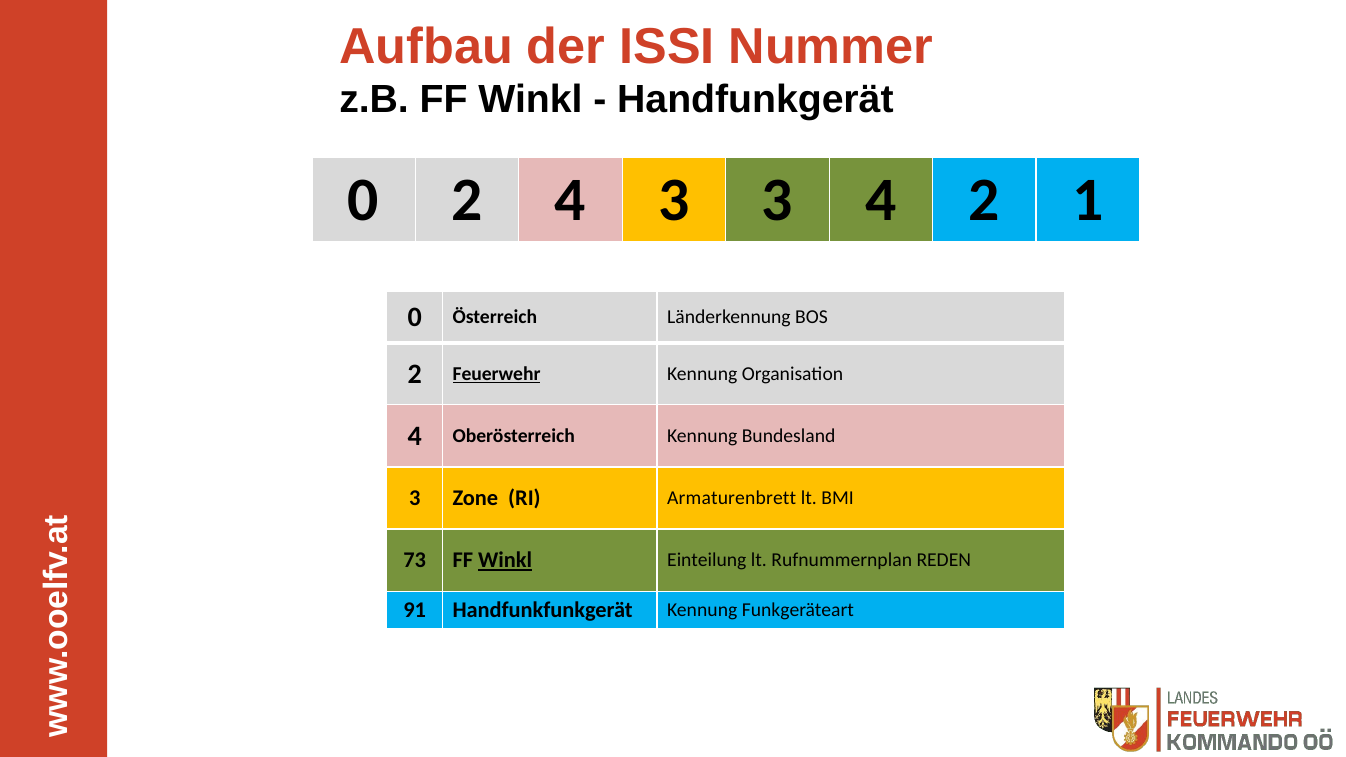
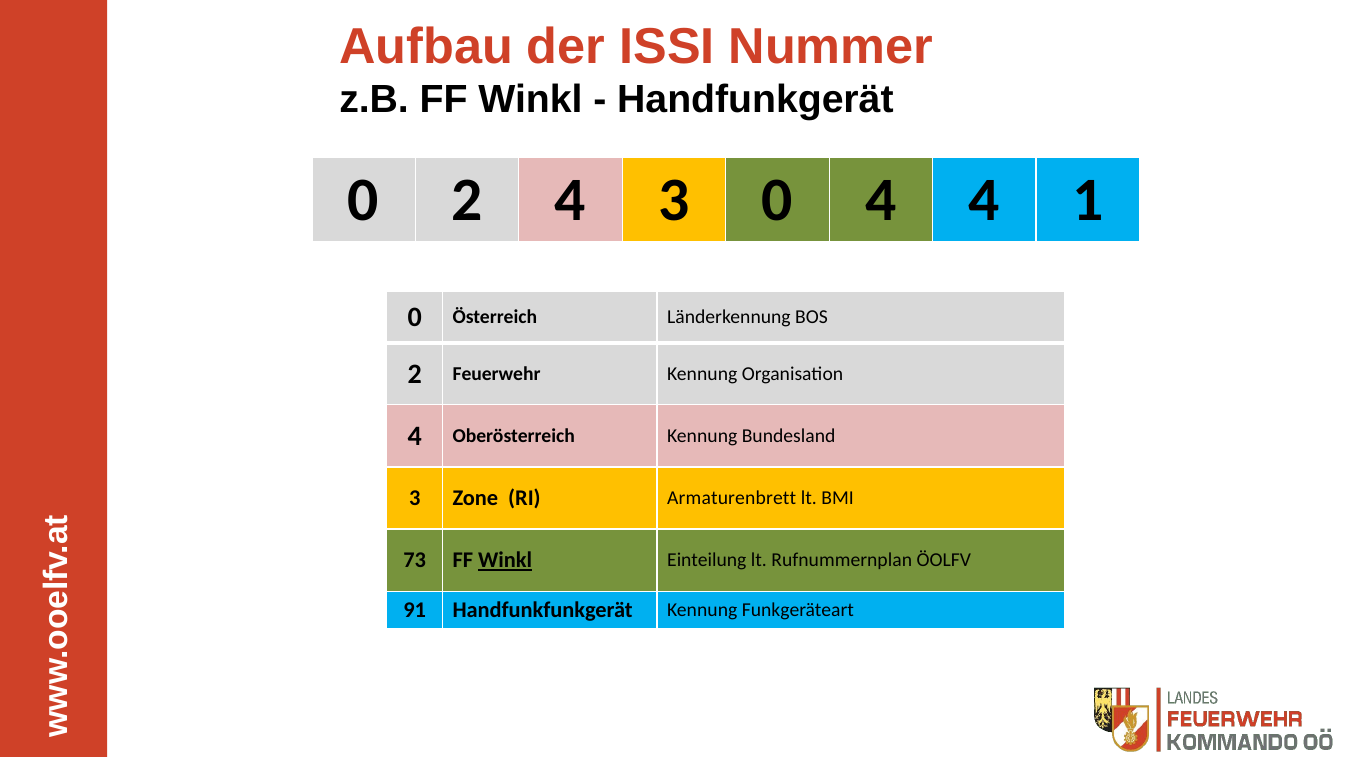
3 3: 3 -> 0 (777, 201)
4 2: 2 -> 4 (984, 201)
Feuerwehr underline: present -> none (497, 374)
REDEN: REDEN -> ÖOLFV (944, 560)
